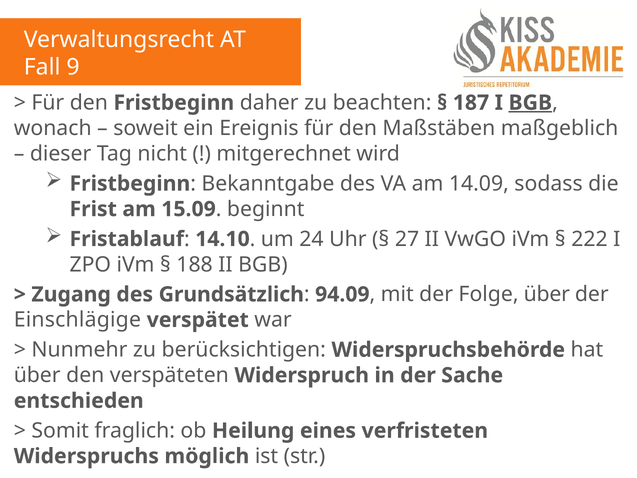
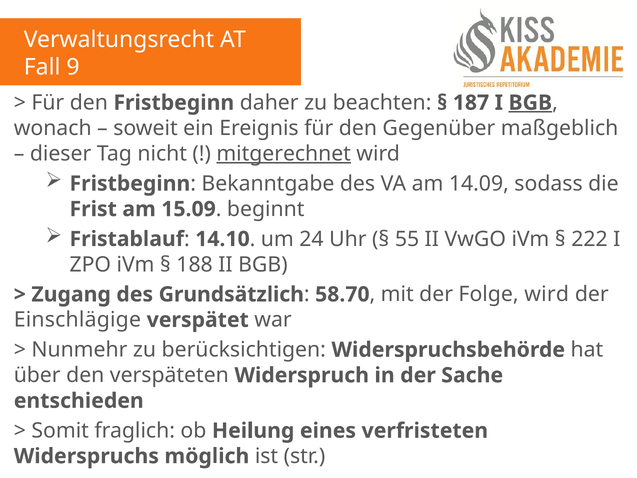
Maßstäben: Maßstäben -> Gegenüber (439, 128)
mitgerechnet underline: none -> present (284, 154)
27: 27 -> 55 (407, 239)
94.09: 94.09 -> 58.70 (342, 294)
Folge über: über -> wird (547, 294)
